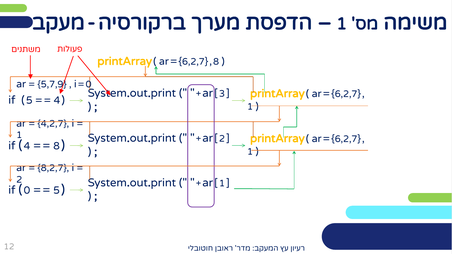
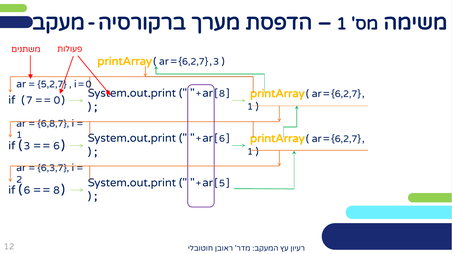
8: 8 -> 3 (216, 62)
5,7,9: 5,7,9 -> 5,2,7 (52, 84)
3: 3 -> 8 (222, 94)
5: 5 -> 7 (29, 100)
4: 4 -> 0 (57, 100)
4,2,7: 4,2,7 -> 6,8,7 (53, 124)
2: 2 -> 6 (222, 139)
4: 4 -> 3 (27, 146)
8: 8 -> 6 (57, 146)
8,2,7: 8,2,7 -> 6,3,7 (53, 168)
1: 1 -> 5 (222, 183)
0: 0 -> 6 (27, 191)
5: 5 -> 8 (57, 191)
